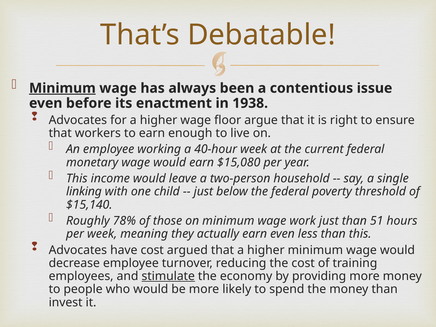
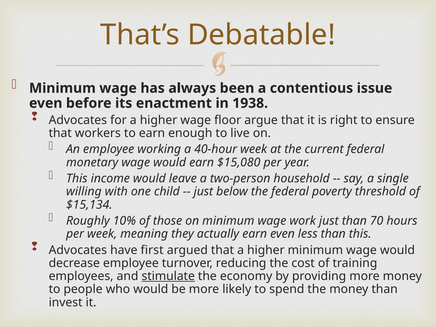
Minimum underline: present -> none (62, 88)
linking: linking -> willing (84, 192)
$15,140: $15,140 -> $15,134 (89, 205)
78%: 78% -> 10% (124, 221)
51: 51 -> 70 (377, 221)
have cost: cost -> first (152, 250)
